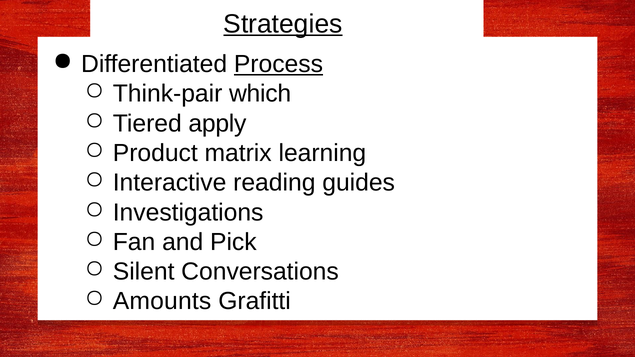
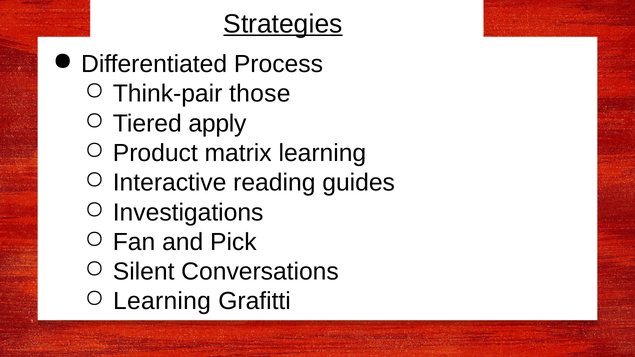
Process underline: present -> none (278, 64)
which: which -> those (260, 94)
Amounts: Amounts -> Learning (162, 301)
